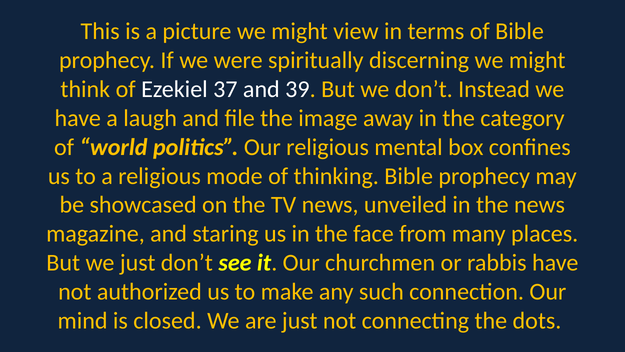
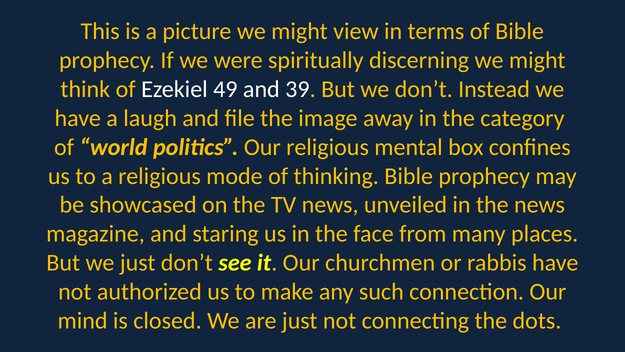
37: 37 -> 49 (225, 89)
